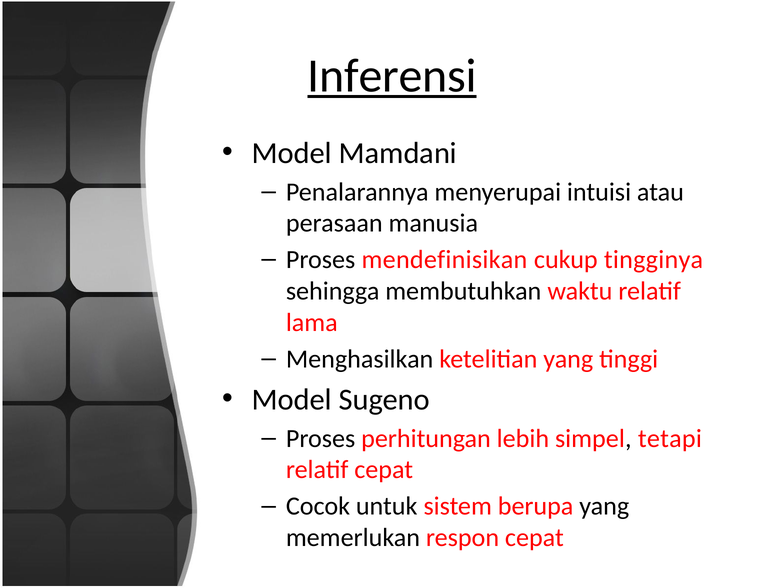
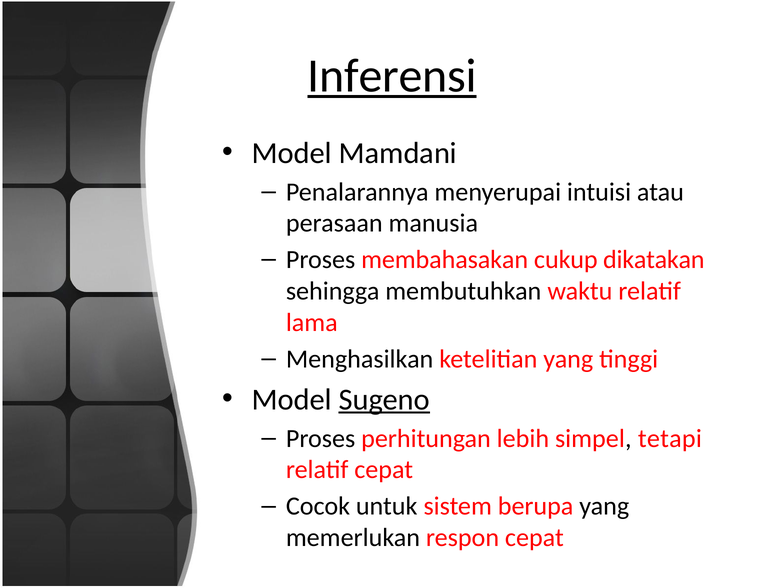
mendefinisikan: mendefinisikan -> membahasakan (445, 260)
tingginya: tingginya -> dikatakan (654, 260)
Sugeno underline: none -> present (384, 399)
